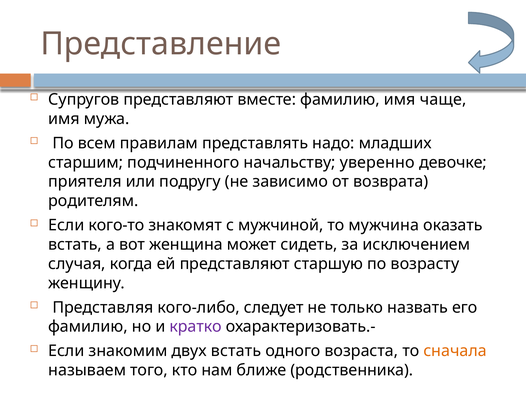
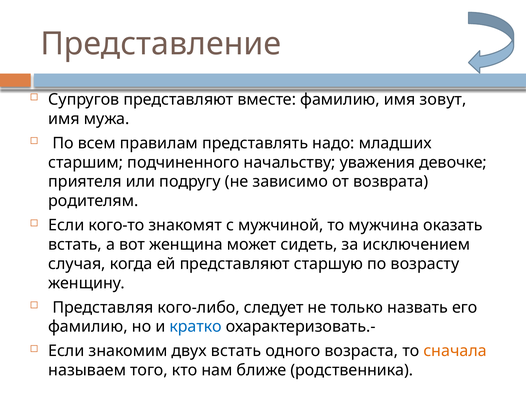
чаще: чаще -> зовут (443, 100)
уверенно: уверенно -> уважения (377, 163)
кратко colour: purple -> blue (196, 327)
